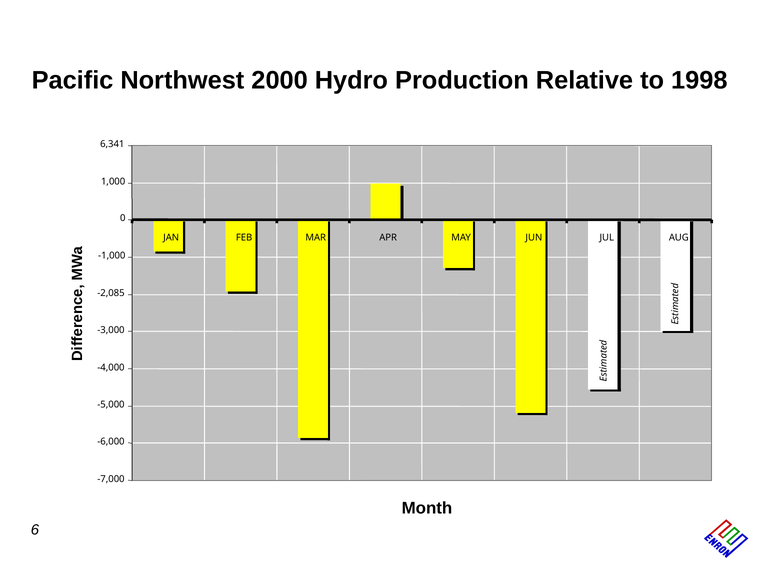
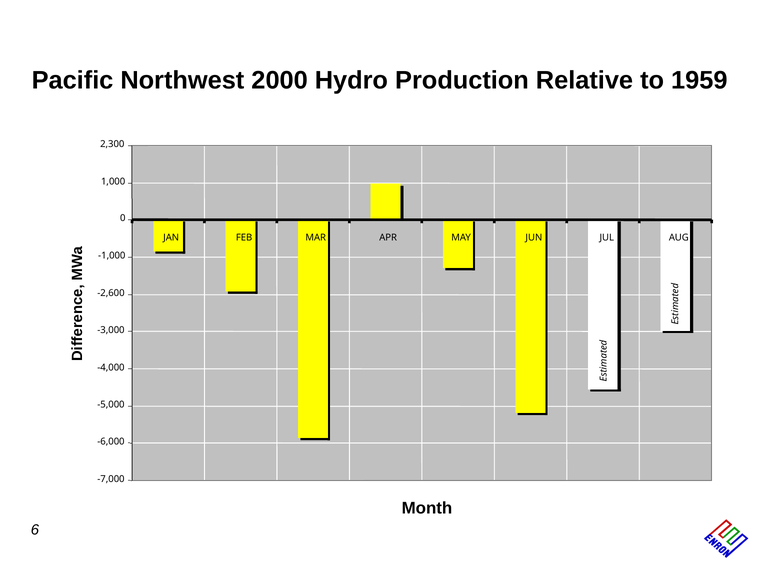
1998: 1998 -> 1959 (699, 80)
6,341: 6,341 -> 2,300 (112, 144)
-2,085: -2,085 -> -2,600 (111, 294)
